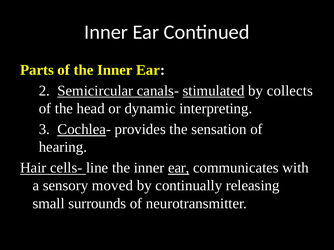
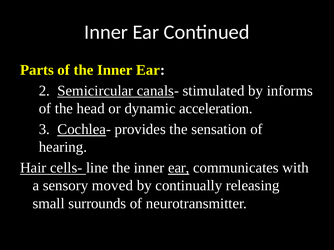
stimulated underline: present -> none (214, 91)
collects: collects -> informs (290, 91)
interpreting: interpreting -> acceleration (216, 109)
